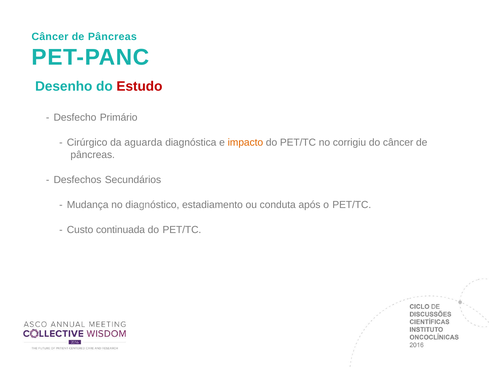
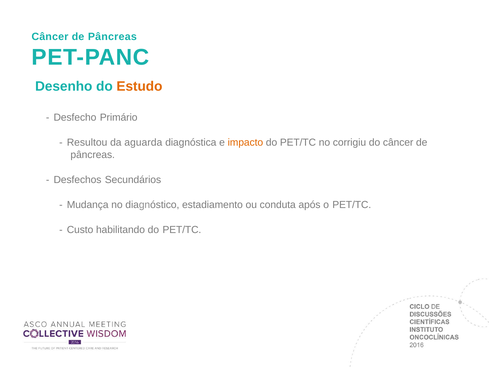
Estudo colour: red -> orange (139, 86)
Cirúrgico: Cirúrgico -> Resultou (87, 142)
continuada: continuada -> habilitando (120, 230)
